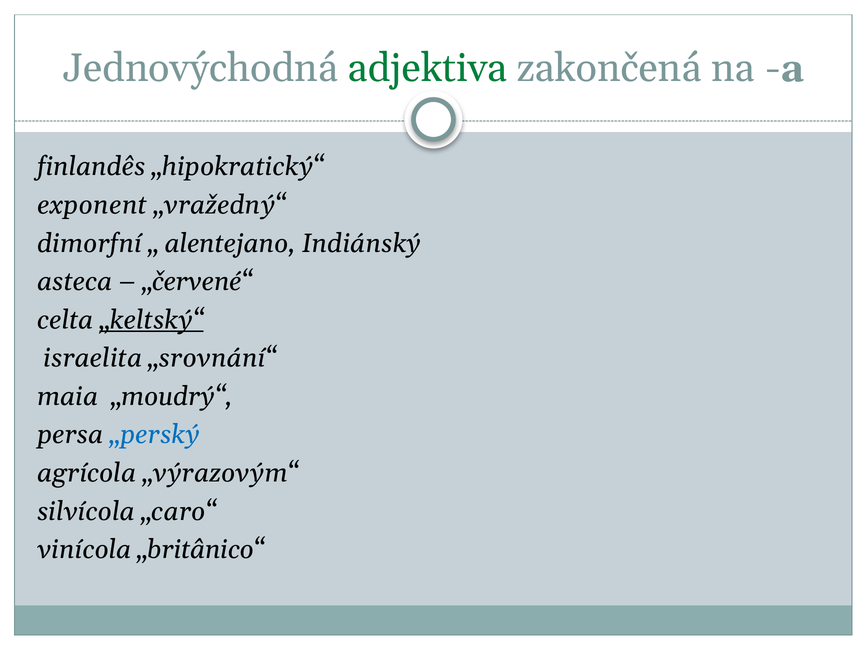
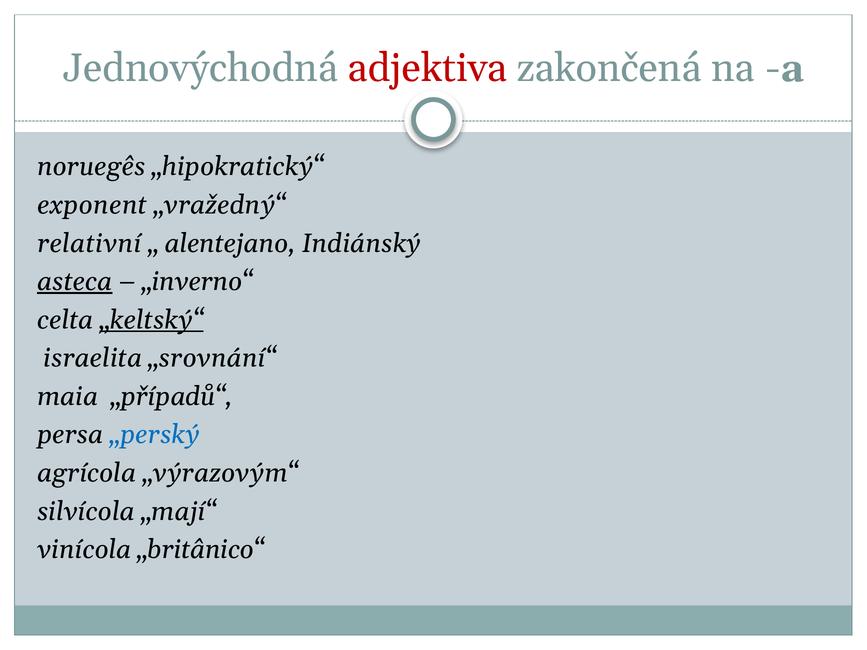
adjektiva colour: green -> red (428, 68)
finlandês: finlandês -> noruegês (91, 167)
dimorfní: dimorfní -> relativní (89, 243)
asteca underline: none -> present (75, 282)
„červené“: „červené“ -> „inverno“ (197, 282)
„moudrý“: „moudrý“ -> „případů“ (172, 397)
„caro“: „caro“ -> „mají“ (179, 511)
